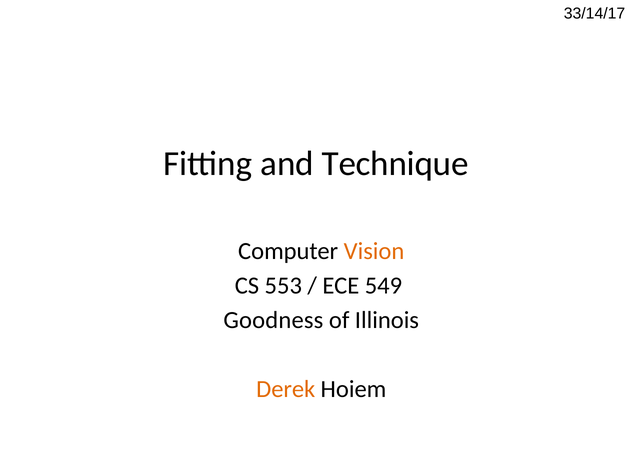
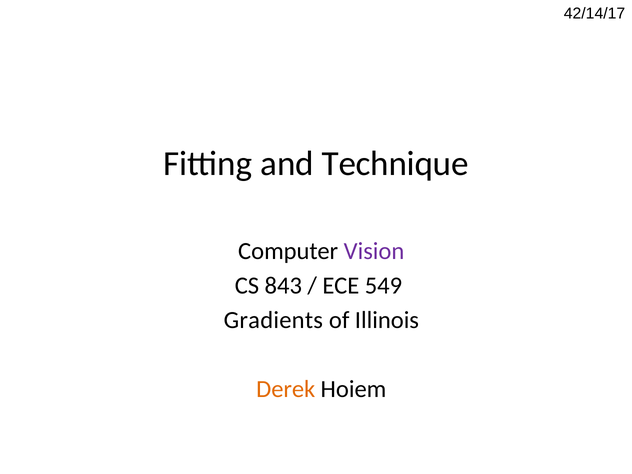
33/14/17: 33/14/17 -> 42/14/17 (595, 14)
Vision colour: orange -> purple (374, 251)
553: 553 -> 843 (283, 286)
Goodness: Goodness -> Gradients (273, 320)
